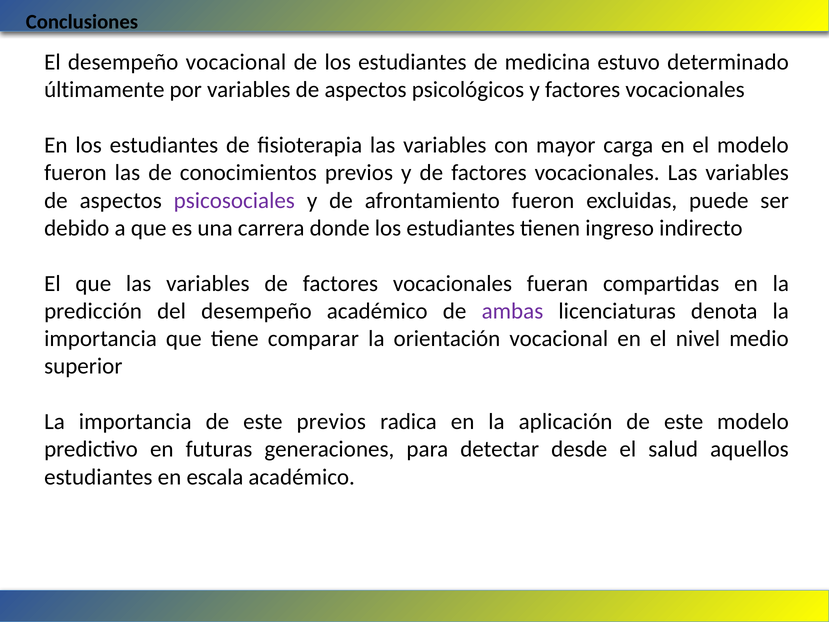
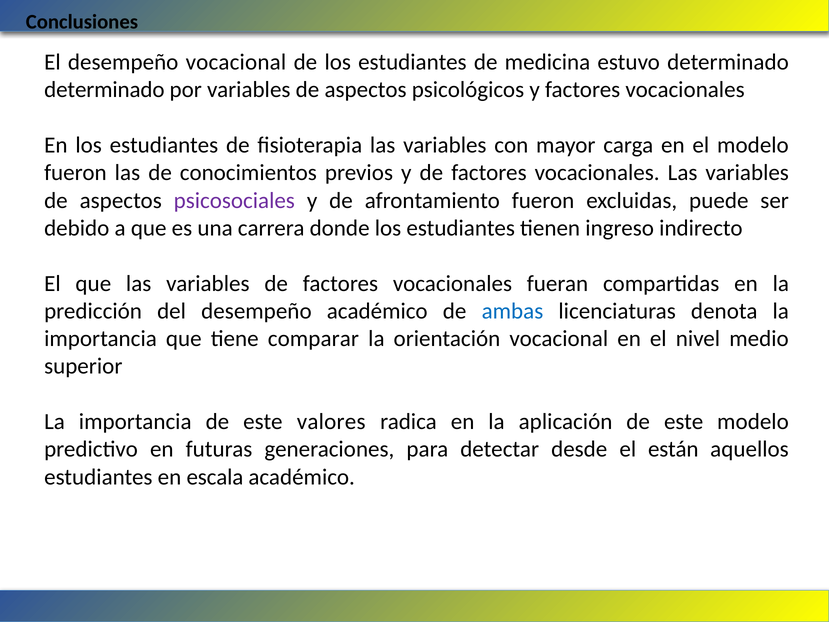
últimamente: últimamente -> determinado (104, 90)
ambas colour: purple -> blue (512, 311)
este previos: previos -> valores (331, 422)
salud: salud -> están (673, 449)
